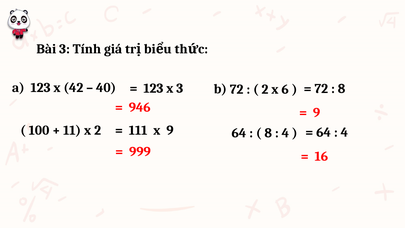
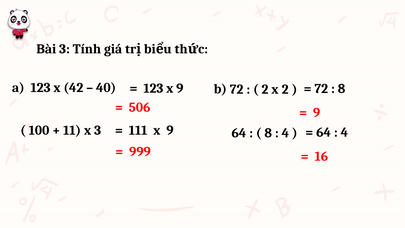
123 x 3: 3 -> 9 (180, 88)
x 6: 6 -> 2 (285, 89)
946: 946 -> 506 (140, 107)
x 2: 2 -> 3 (98, 130)
